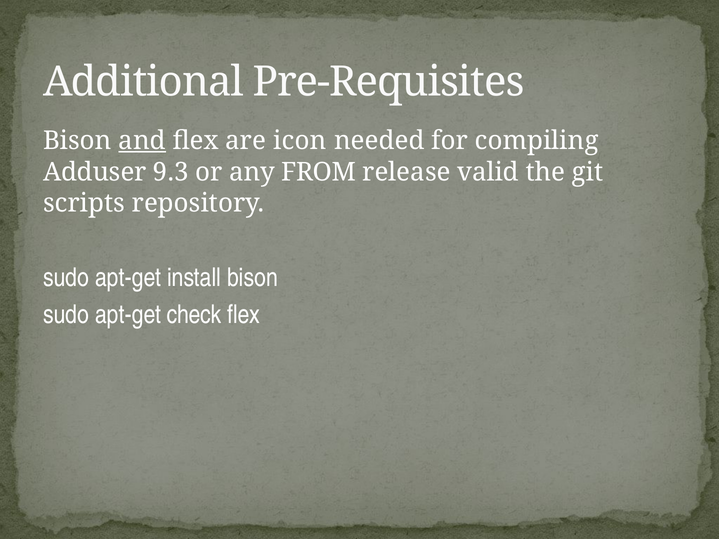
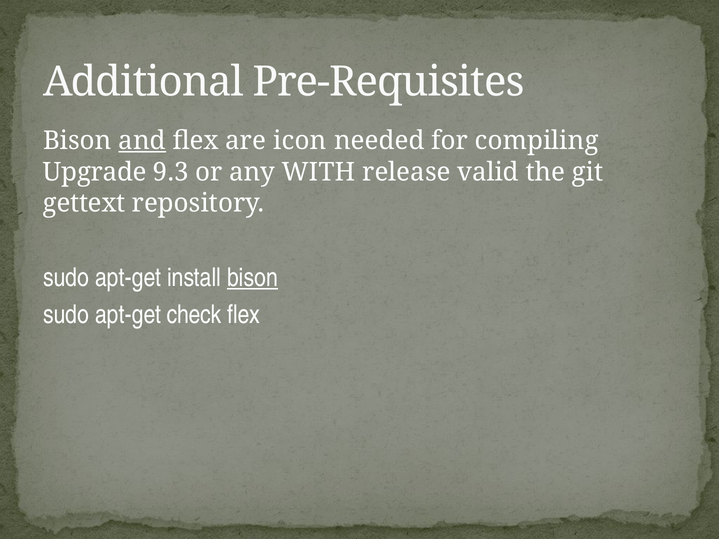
Adduser: Adduser -> Upgrade (95, 172)
FROM: FROM -> WITH (318, 172)
scripts: scripts -> gettext (84, 203)
bison underline: none -> present (253, 278)
